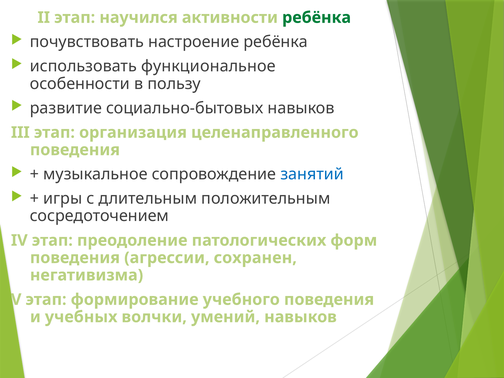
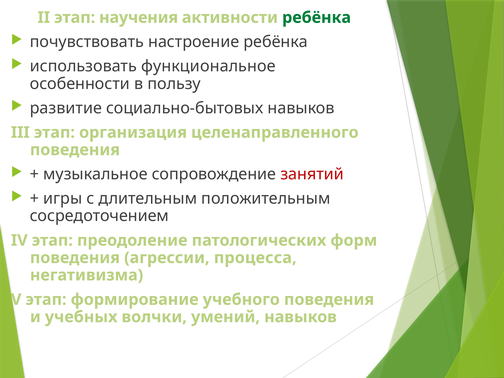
научился: научился -> научения (139, 18)
занятий colour: blue -> red (312, 174)
сохранен: сохранен -> процесса (255, 258)
